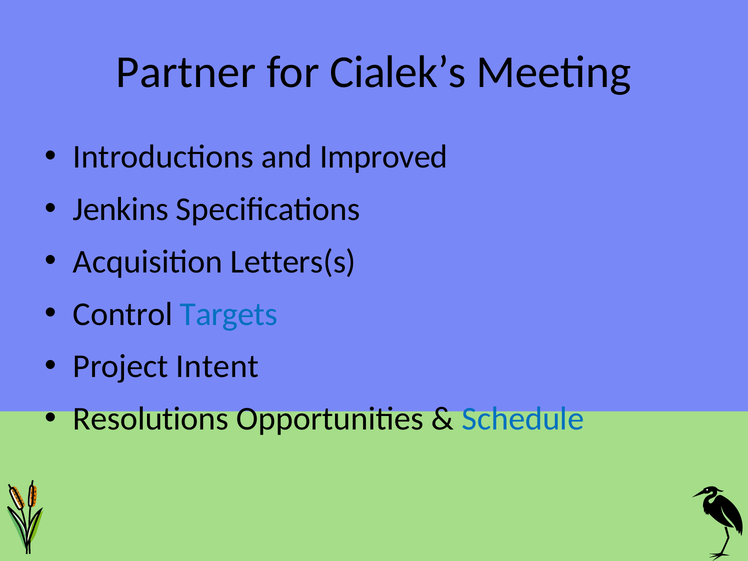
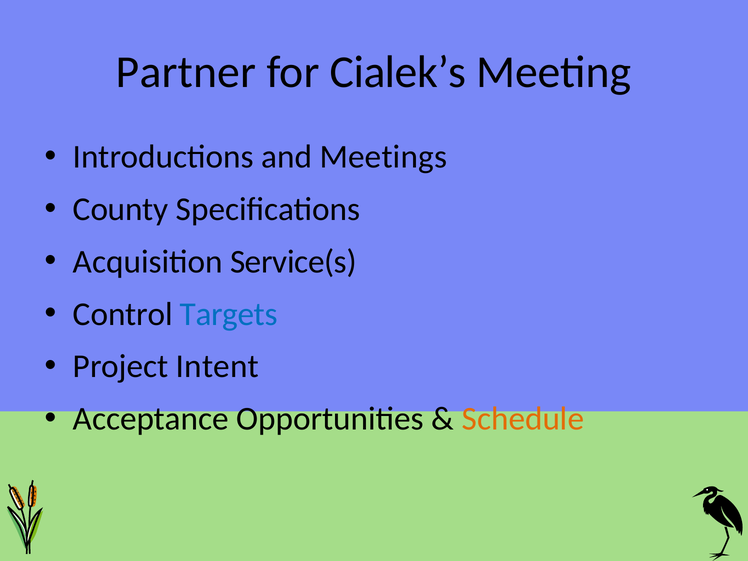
Improved: Improved -> Meetings (383, 157)
Jenkins: Jenkins -> County (121, 209)
Letters(s: Letters(s -> Service(s (293, 262)
Resolutions: Resolutions -> Acceptance (151, 419)
Schedule colour: blue -> orange (523, 419)
